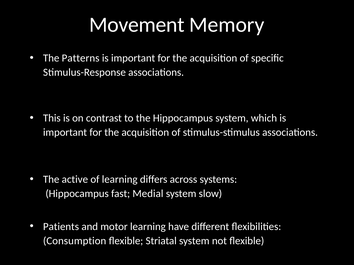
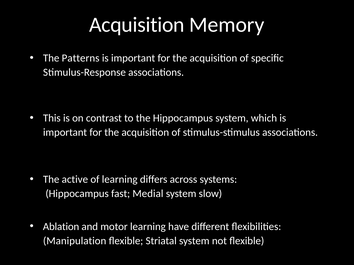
Movement: Movement -> Acquisition (137, 25)
Patients: Patients -> Ablation (61, 227)
Consumption: Consumption -> Manipulation (75, 241)
